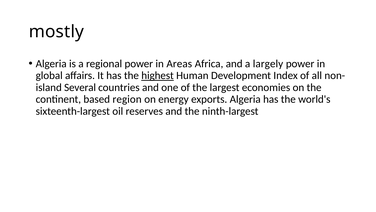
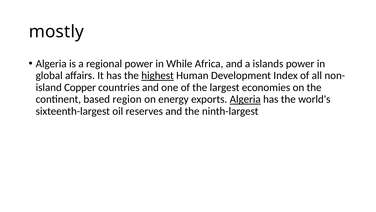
Areas: Areas -> While (179, 64)
largely: largely -> islands (268, 64)
Several: Several -> Copper (80, 87)
Algeria underline: none -> present (245, 99)
